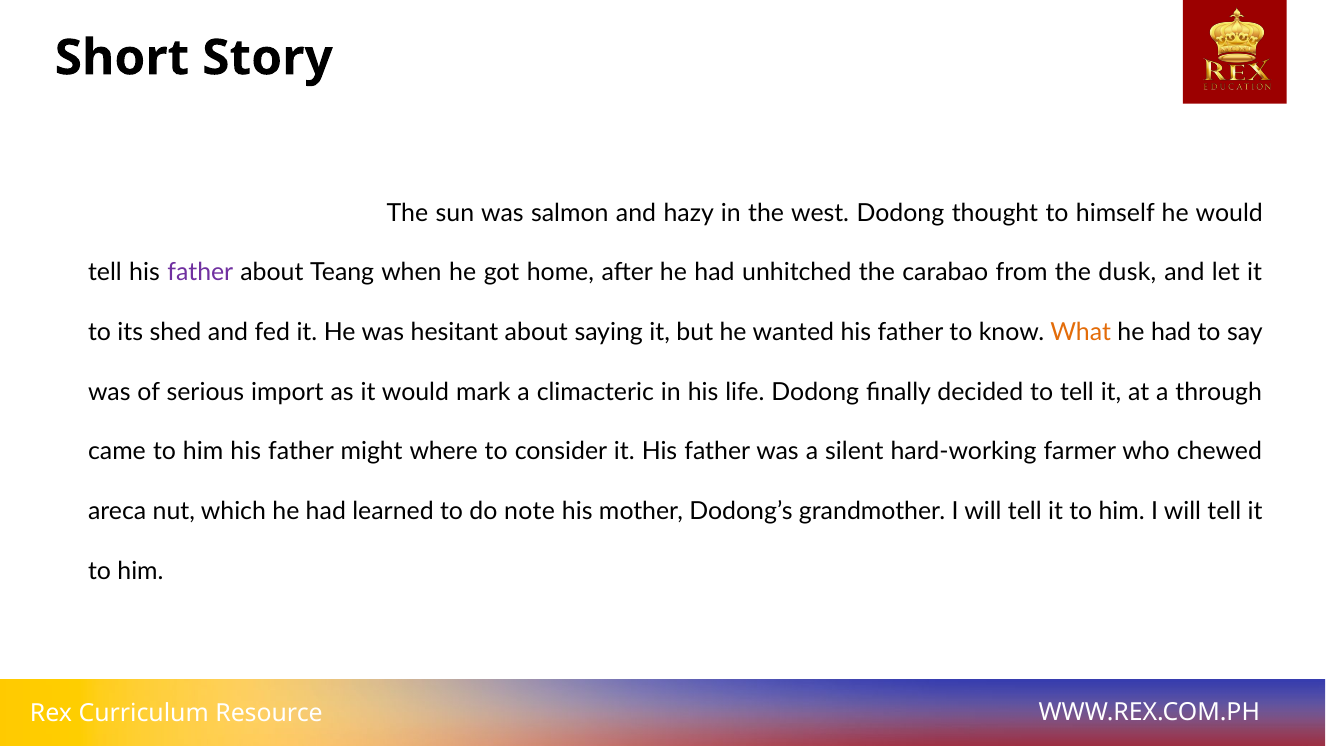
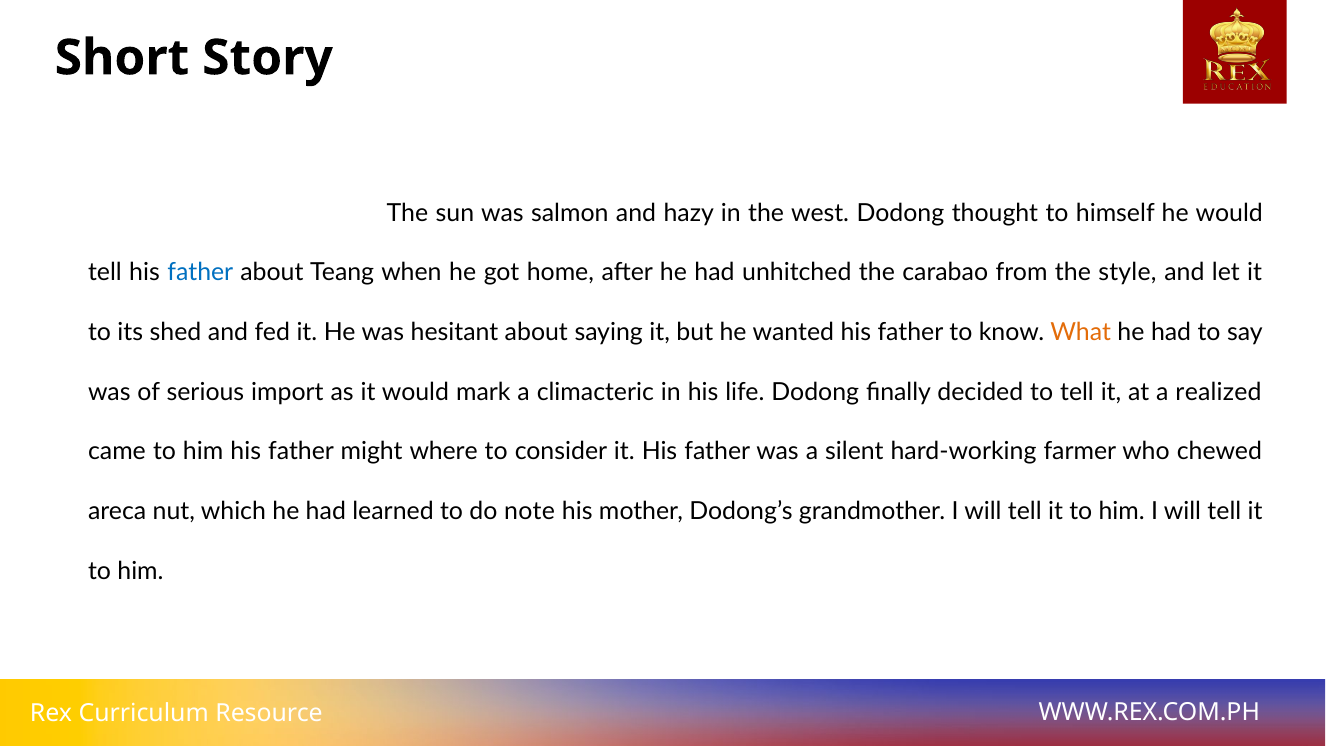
father colour: purple -> blue (200, 273)
dusk: dusk -> style (1127, 273)
through: through -> realized (1219, 392)
